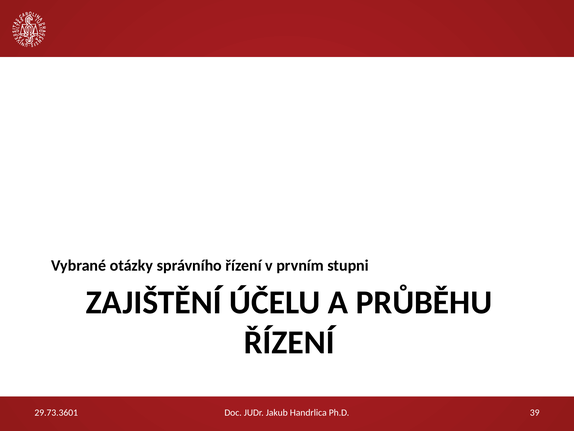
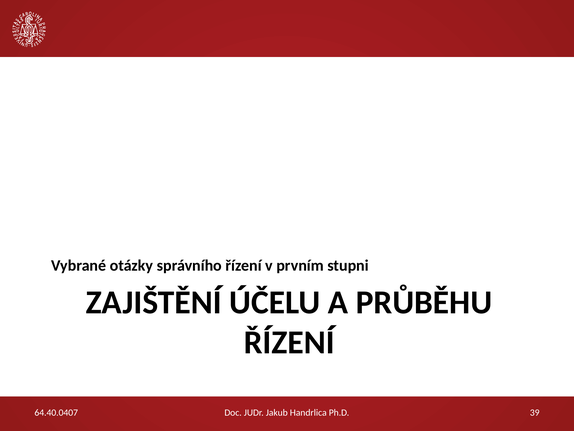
29.73.3601: 29.73.3601 -> 64.40.0407 (56, 412)
